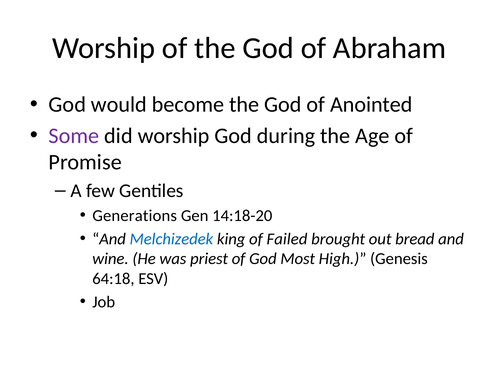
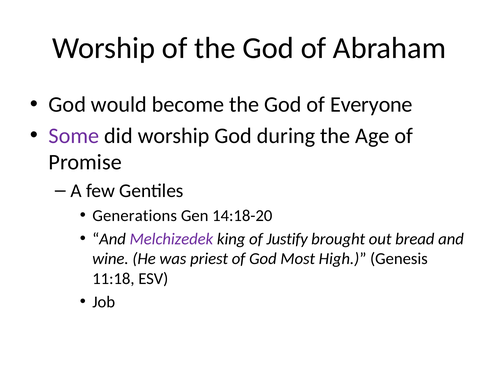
Anointed: Anointed -> Everyone (371, 105)
Melchizedek colour: blue -> purple (171, 239)
Failed: Failed -> Justify (287, 239)
64:18: 64:18 -> 11:18 (113, 279)
